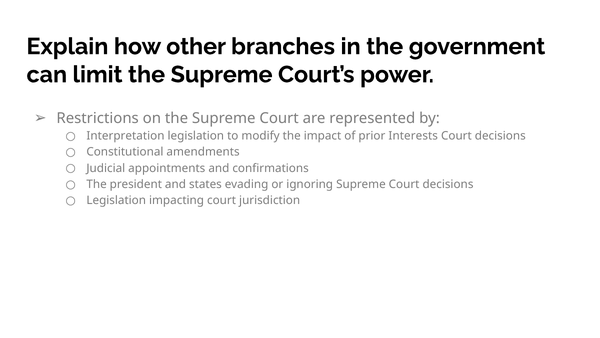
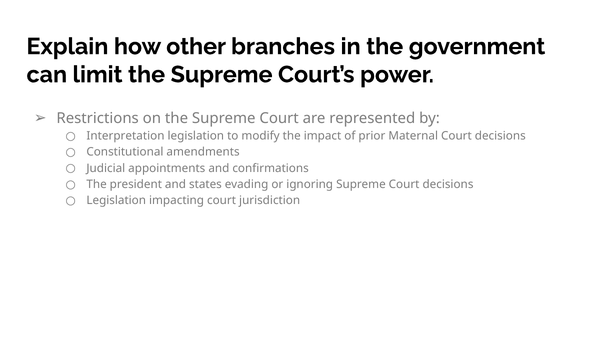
Interests: Interests -> Maternal (413, 136)
